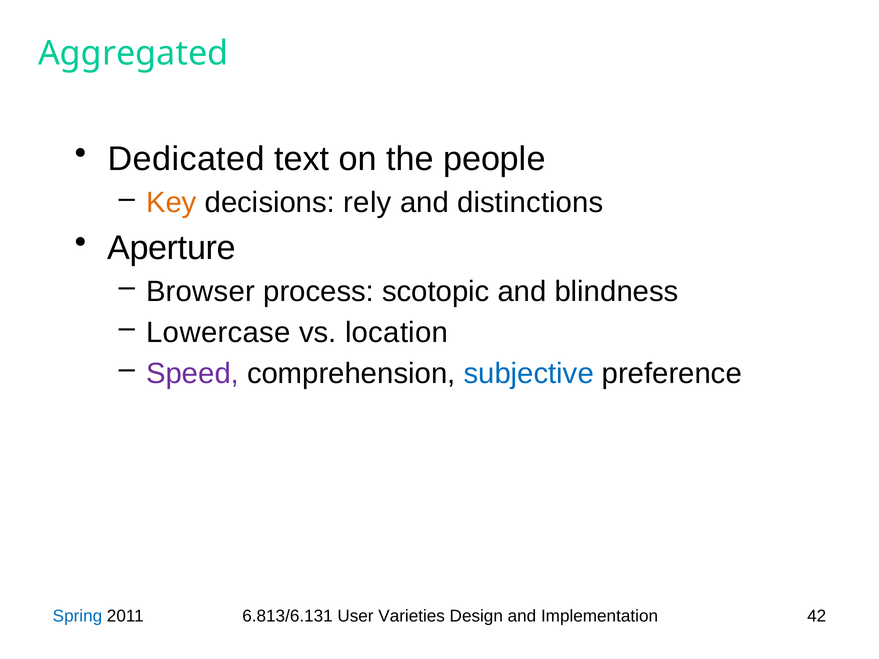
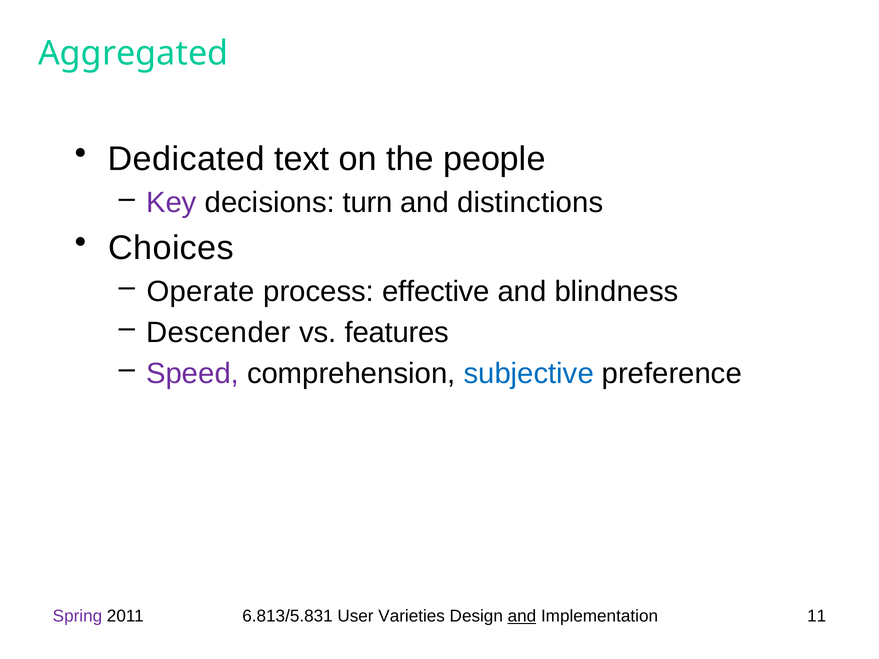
Key colour: orange -> purple (171, 203)
rely: rely -> turn (368, 203)
Aperture: Aperture -> Choices (171, 248)
Browser: Browser -> Operate (201, 292)
scotopic: scotopic -> effective (436, 292)
Lowercase: Lowercase -> Descender (218, 333)
location: location -> features (397, 333)
Spring colour: blue -> purple (77, 616)
6.813/6.131: 6.813/6.131 -> 6.813/5.831 (288, 616)
and underline: none -> present (522, 616)
42: 42 -> 11 (817, 616)
